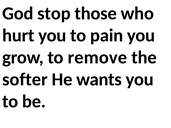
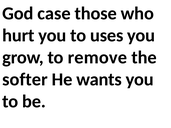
stop: stop -> case (54, 13)
pain: pain -> uses (107, 35)
